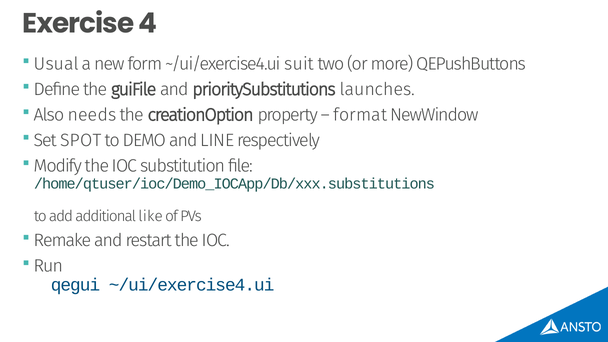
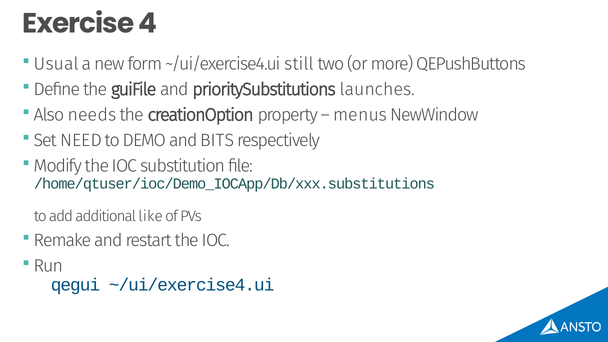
suit: suit -> still (299, 64)
format: format -> menus (360, 115)
SPOT: SPOT -> NEED (81, 140)
LINE: LINE -> BITS (217, 140)
